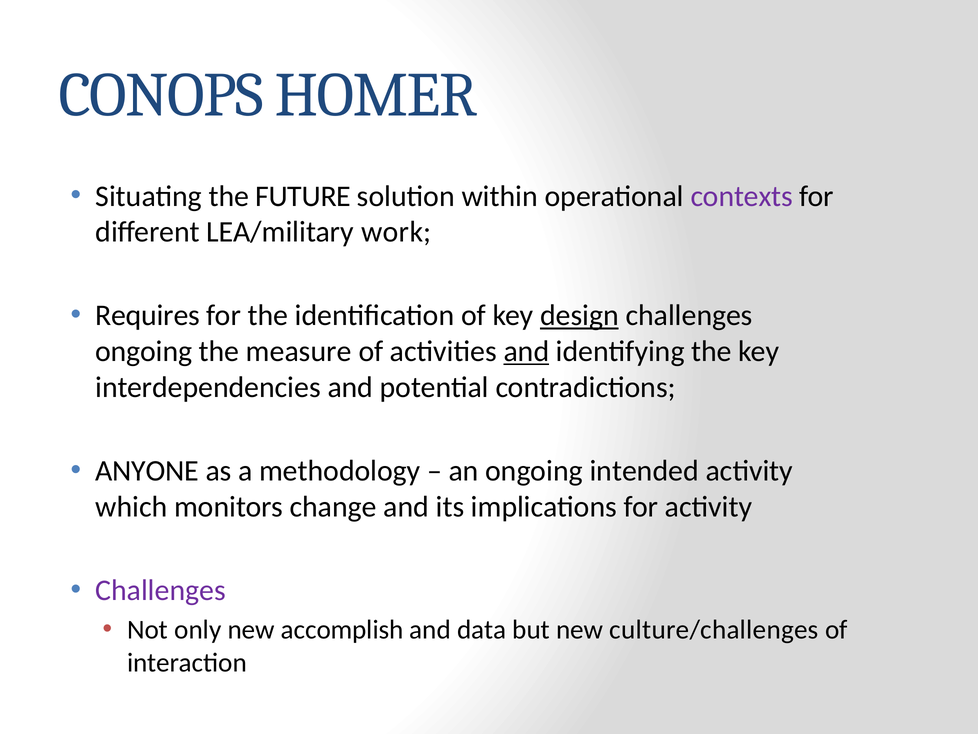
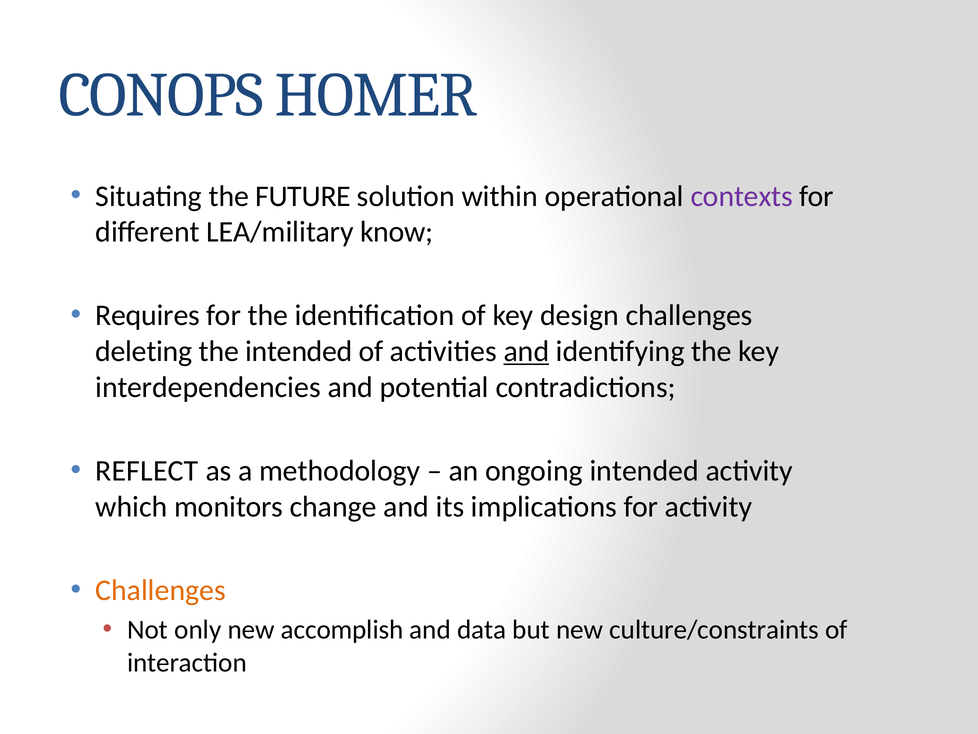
work: work -> know (397, 232)
design underline: present -> none (579, 315)
ongoing: ongoing -> deleting (144, 351)
the measure: measure -> intended (299, 351)
ANYONE: ANYONE -> REFLECT (147, 471)
Challenges colour: purple -> orange (161, 590)
culture/challenges: culture/challenges -> culture/constraints (714, 629)
